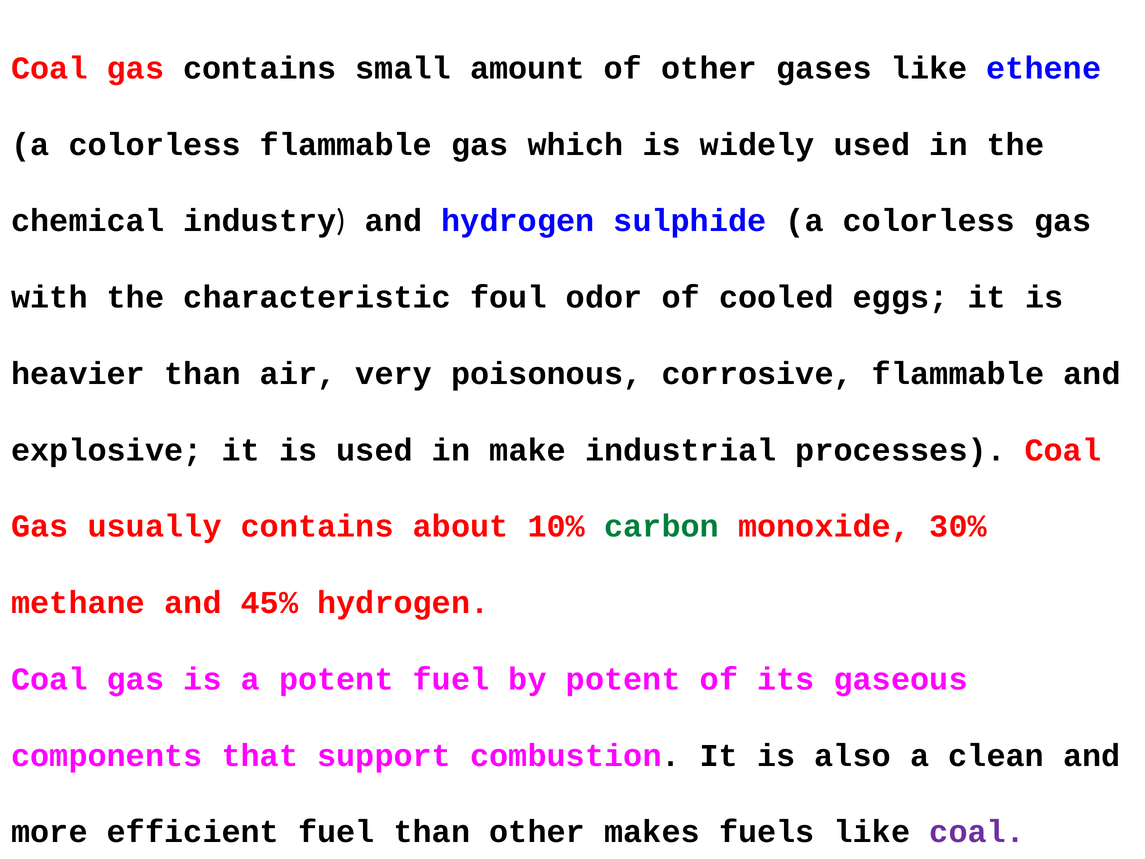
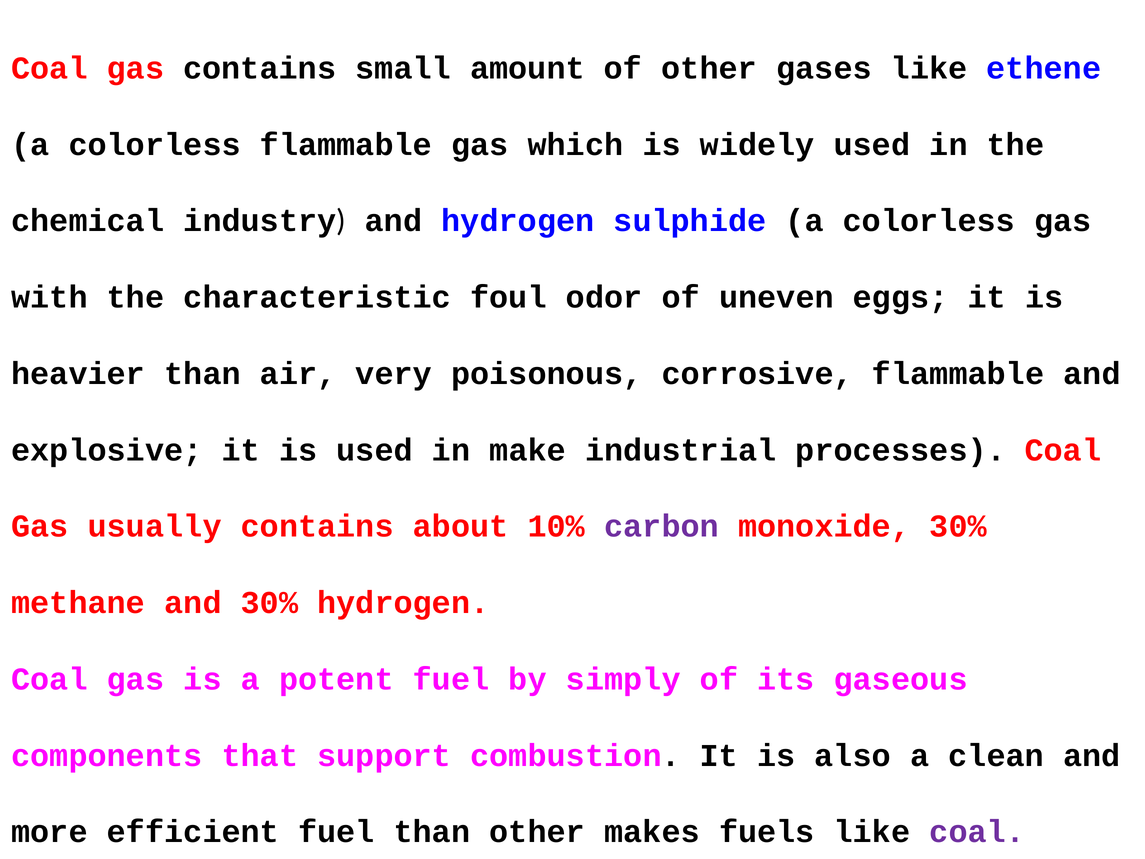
cooled: cooled -> uneven (776, 297)
carbon colour: green -> purple (662, 526)
and 45%: 45% -> 30% (269, 603)
by potent: potent -> simply (623, 679)
